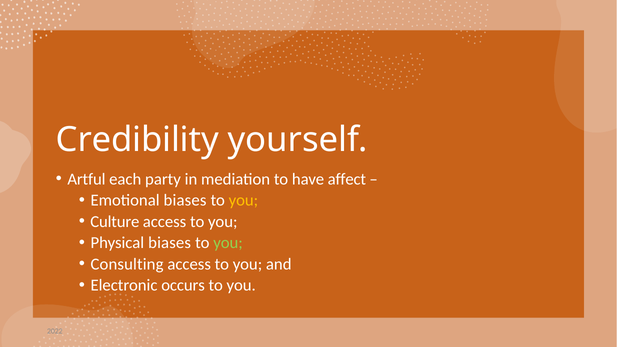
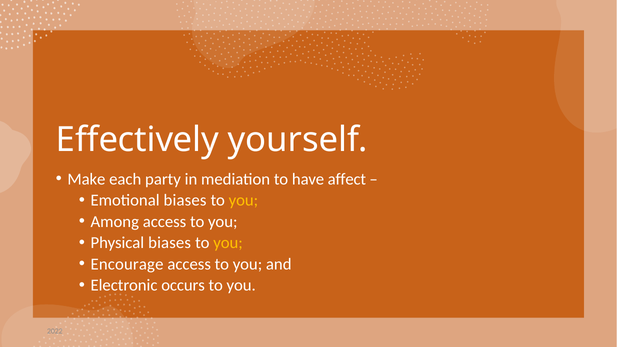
Credibility: Credibility -> Effectively (137, 140)
Artful: Artful -> Make (86, 179)
Culture: Culture -> Among (115, 222)
you colour: light green -> yellow (228, 243)
Consulting: Consulting -> Encourage (127, 264)
